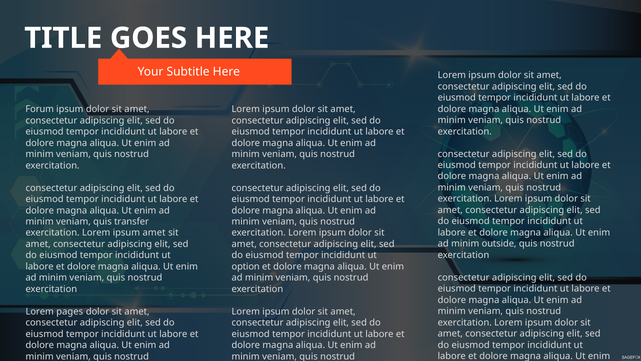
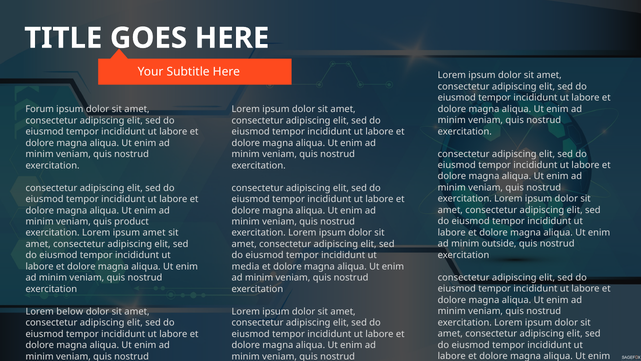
transfer: transfer -> product (132, 221)
option: option -> media (246, 266)
pages: pages -> below (70, 311)
